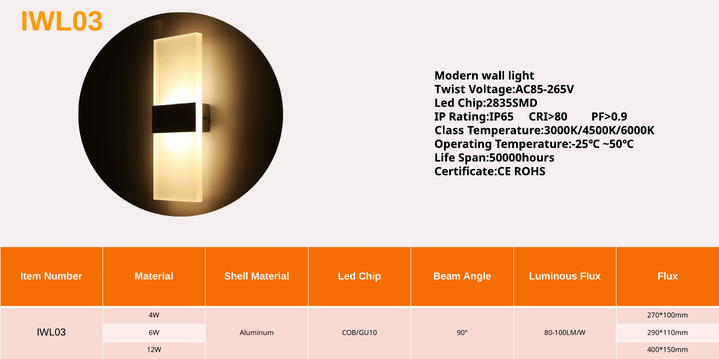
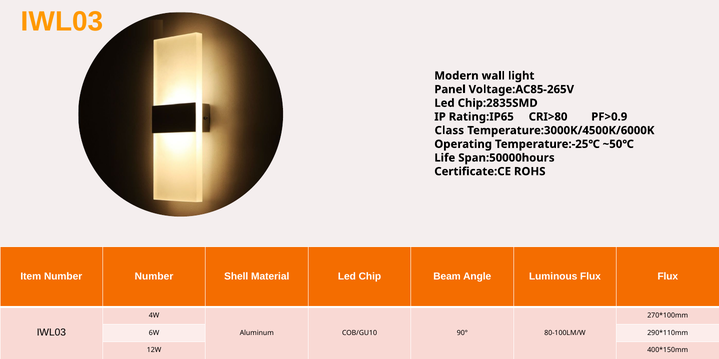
Twist: Twist -> Panel (450, 90)
Number Material: Material -> Number (154, 277)
